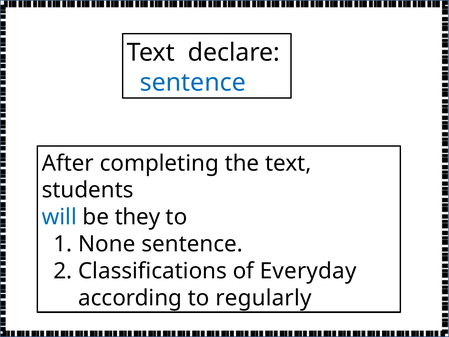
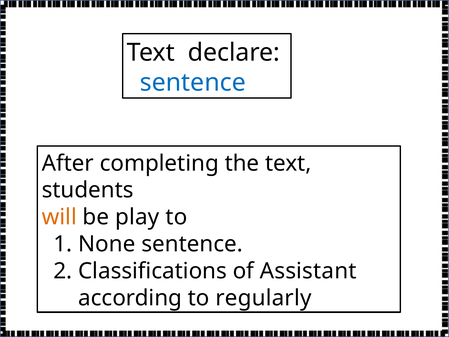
will colour: blue -> orange (59, 217)
they: they -> play (137, 217)
Everyday: Everyday -> Assistant (308, 271)
